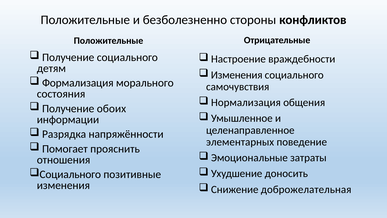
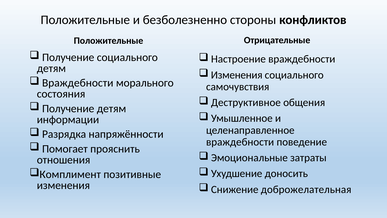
Формализация: Формализация -> Враждебности (78, 83)
Нормализация: Нормализация -> Деструктивное (246, 102)
Получение обоих: обоих -> детям (111, 108)
элементарных: элементарных -> враждебности (240, 142)
Социального: Социального -> Комплимент (70, 174)
